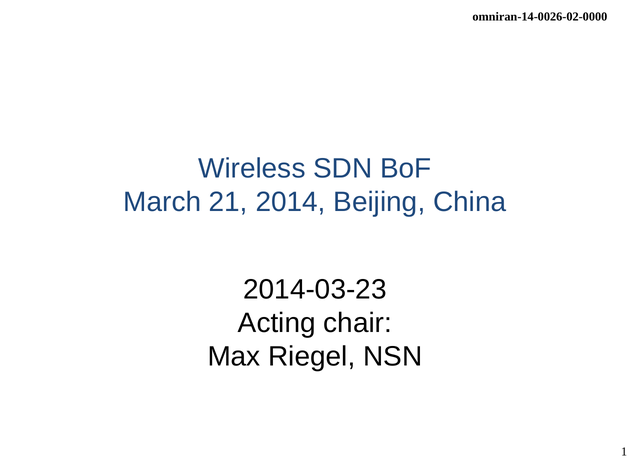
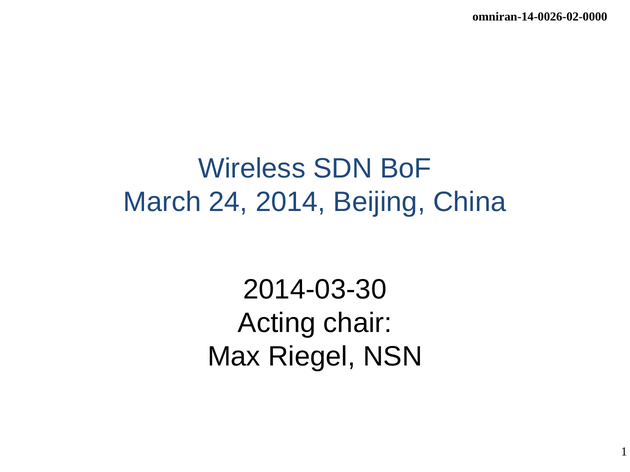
21: 21 -> 24 (228, 202)
2014-03-23: 2014-03-23 -> 2014-03-30 (315, 290)
